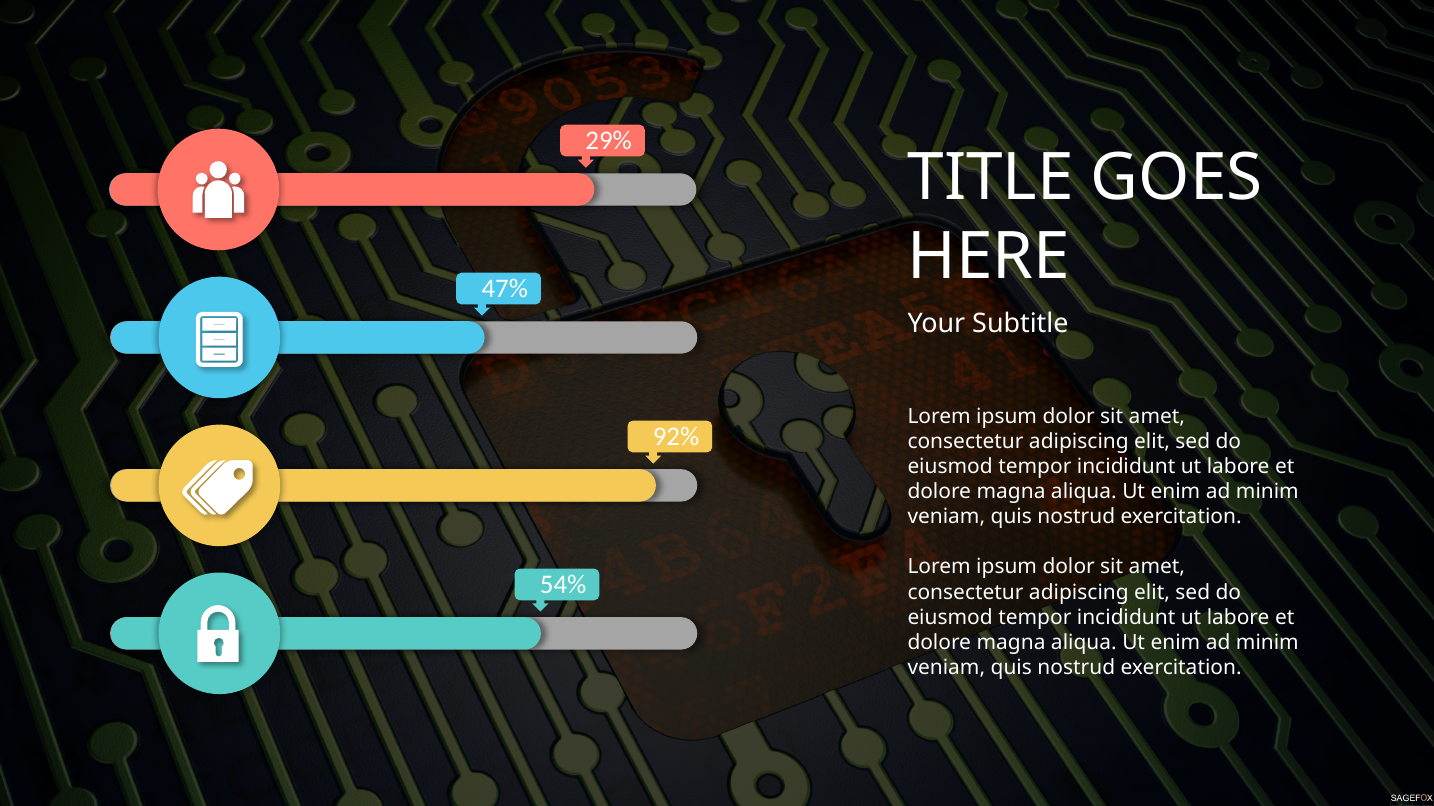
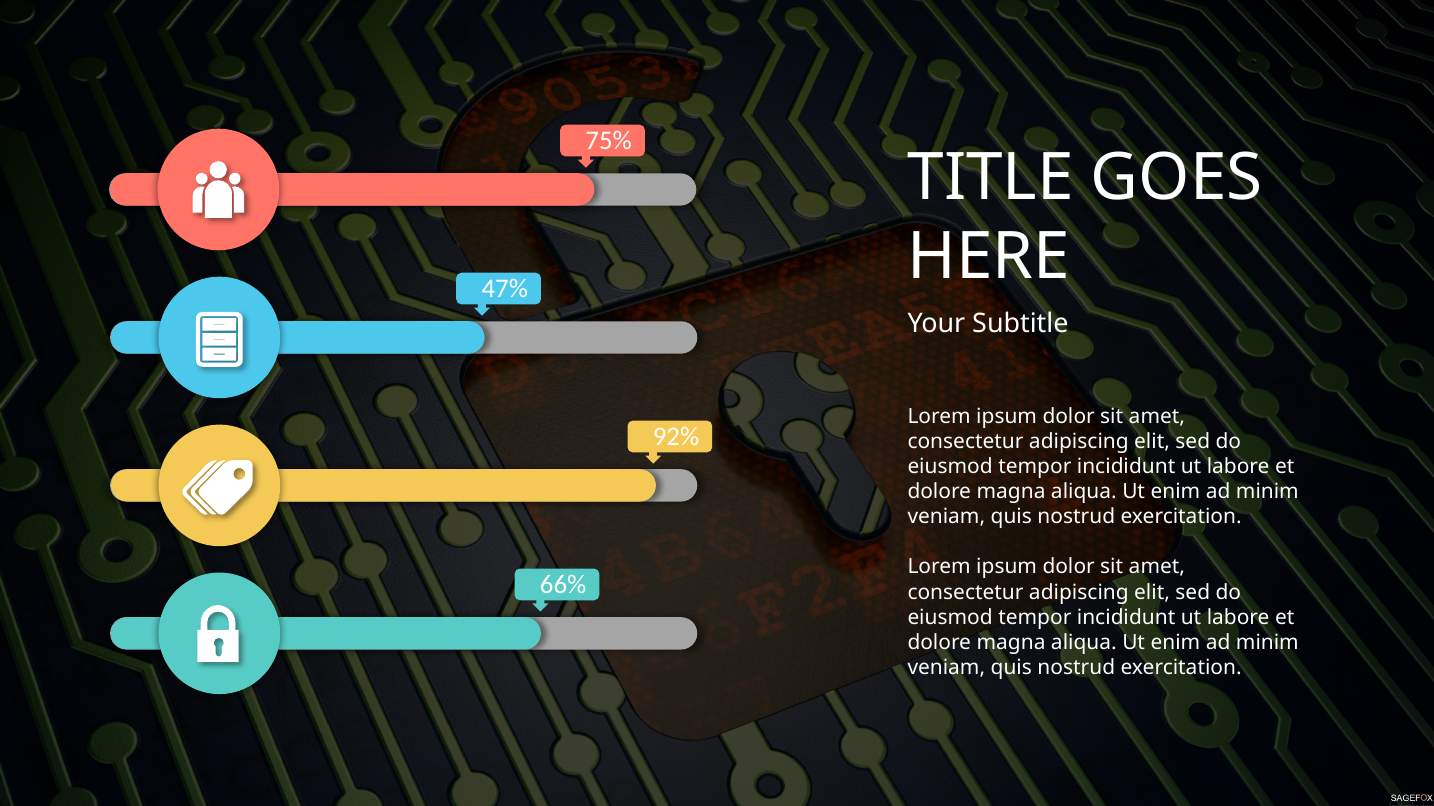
29%: 29% -> 75% (609, 141)
54%: 54% -> 66% (563, 585)
